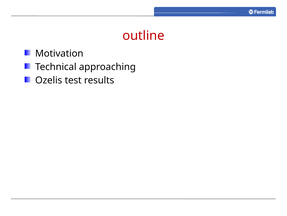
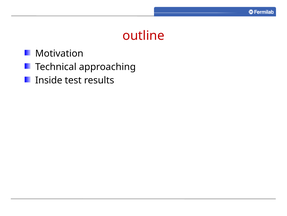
Ozelis: Ozelis -> Inside (49, 80)
